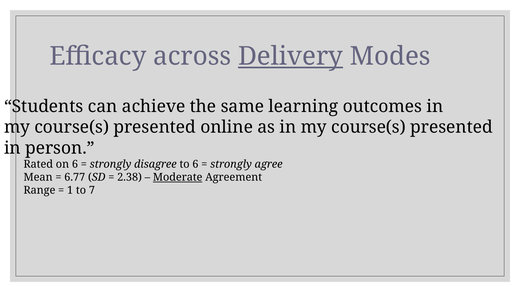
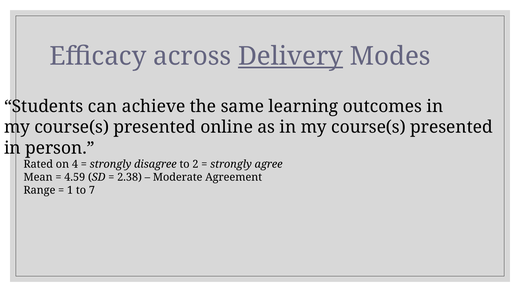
on 6: 6 -> 4 (75, 165)
to 6: 6 -> 2 (195, 165)
6.77: 6.77 -> 4.59 (75, 178)
Moderate underline: present -> none (178, 178)
